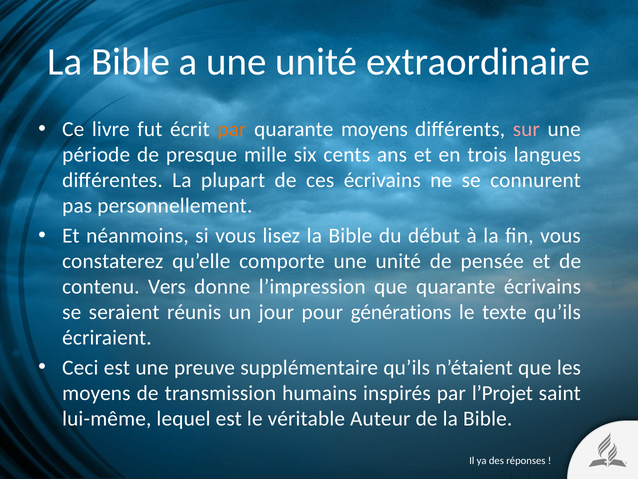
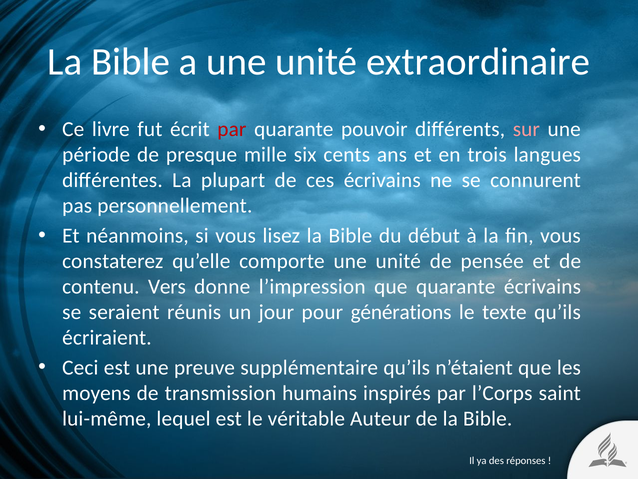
par colour: orange -> red (232, 129)
quarante moyens: moyens -> pouvoir (374, 129)
l’Projet: l’Projet -> l’Corps (502, 393)
